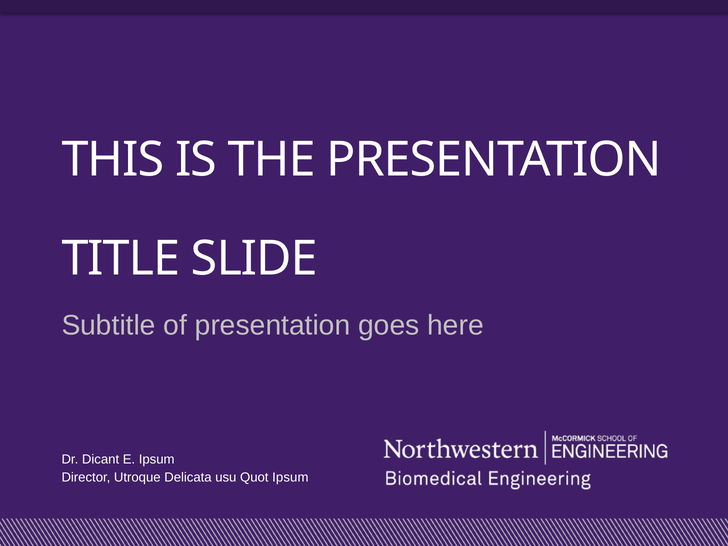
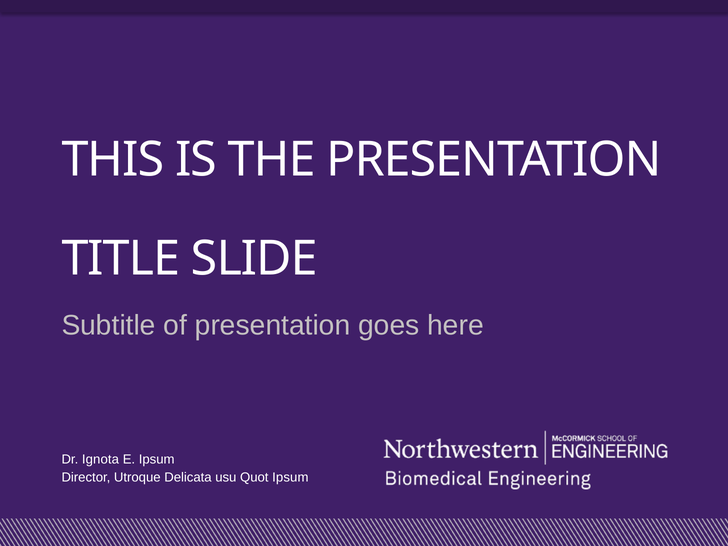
Dicant: Dicant -> Ignota (100, 459)
